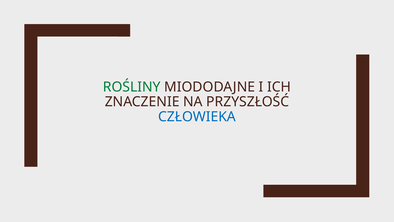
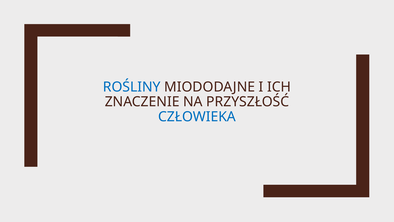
ROŚLINY colour: green -> blue (132, 87)
